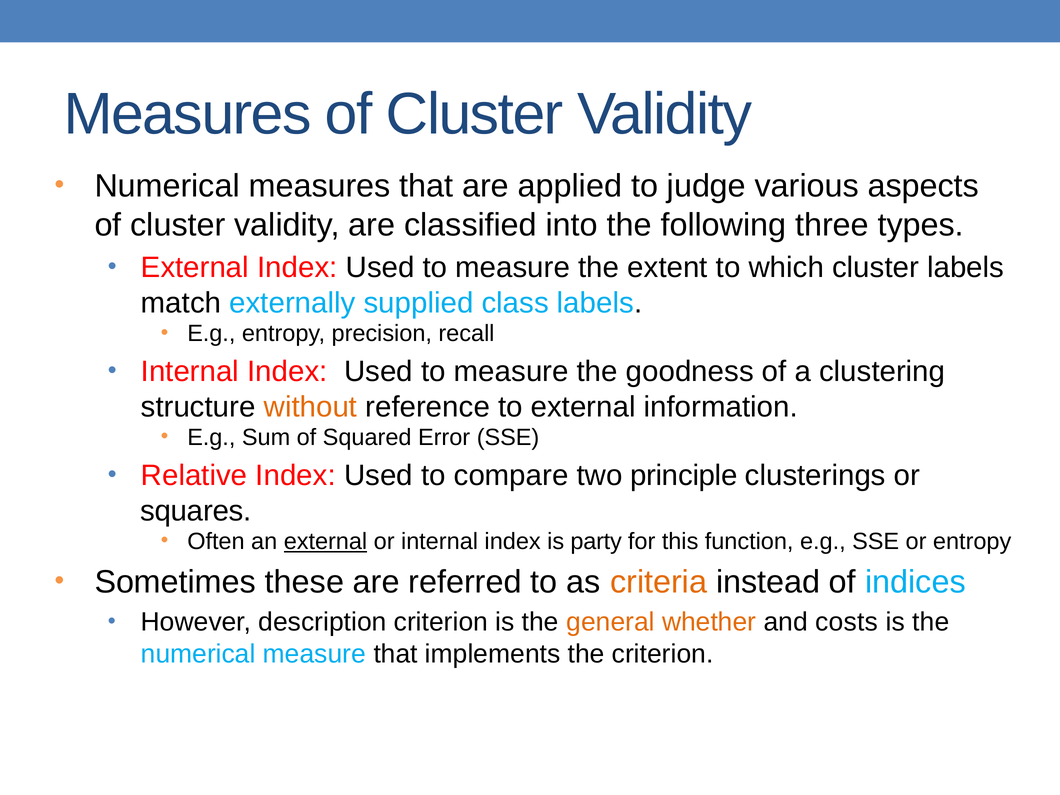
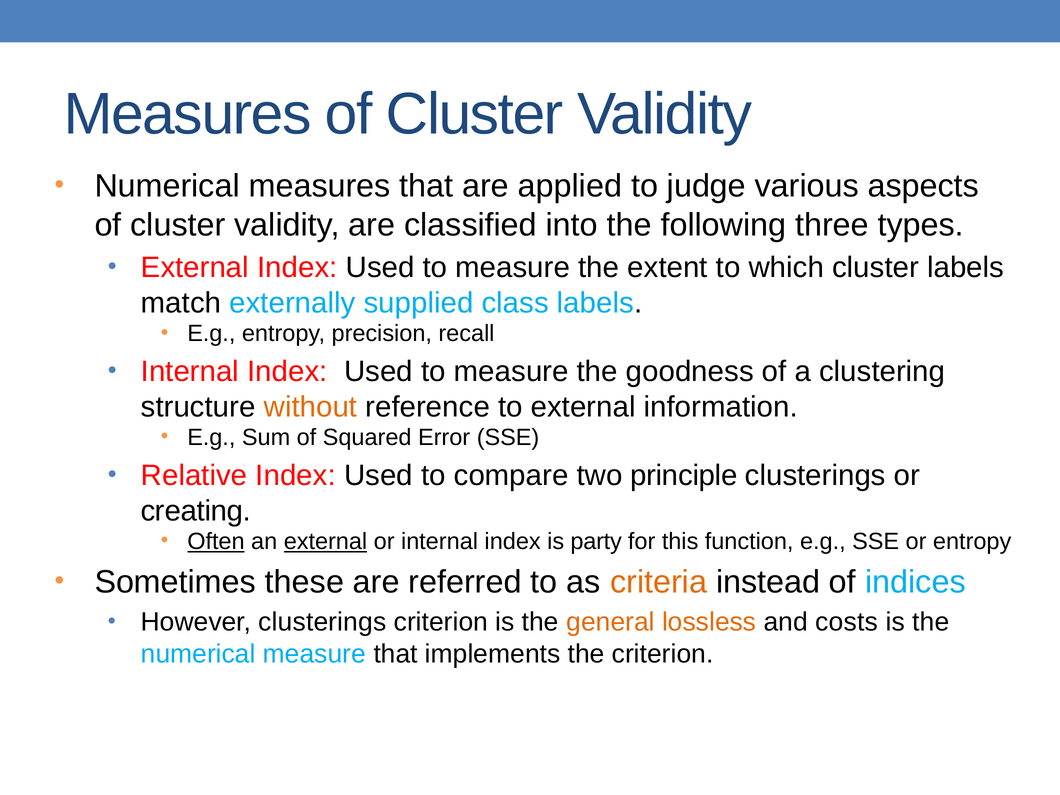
squares: squares -> creating (196, 511)
Often underline: none -> present (216, 541)
However description: description -> clusterings (322, 622)
whether: whether -> lossless (709, 622)
